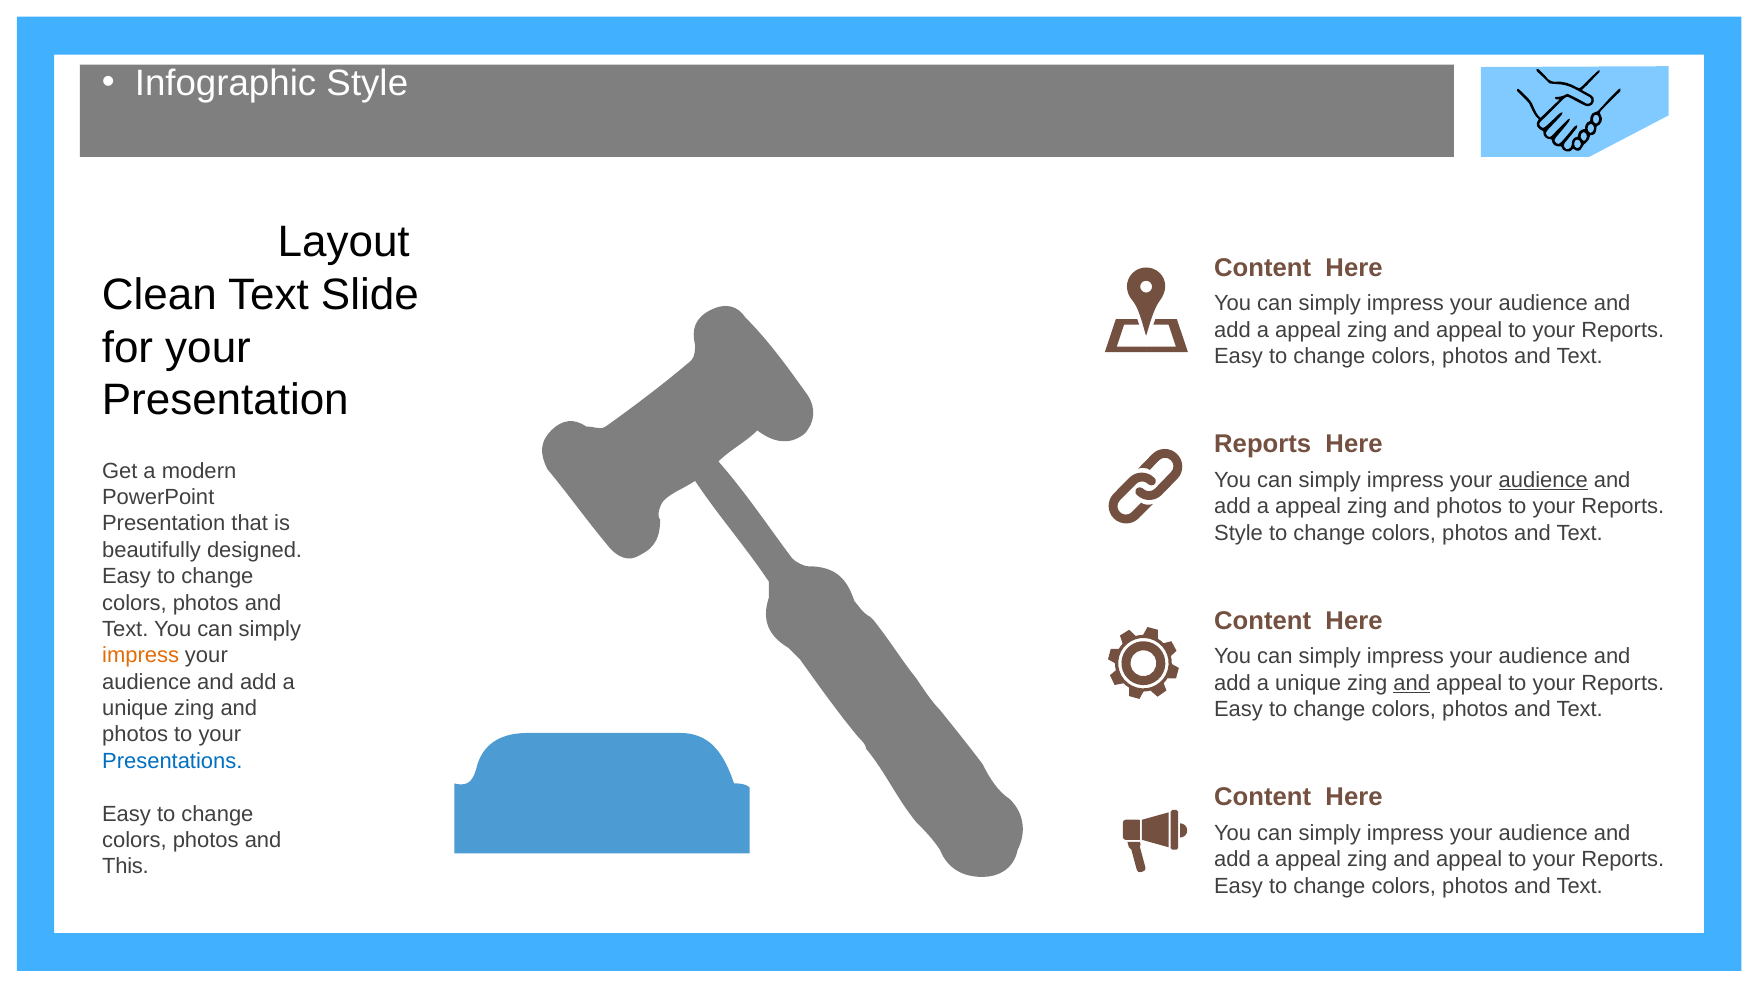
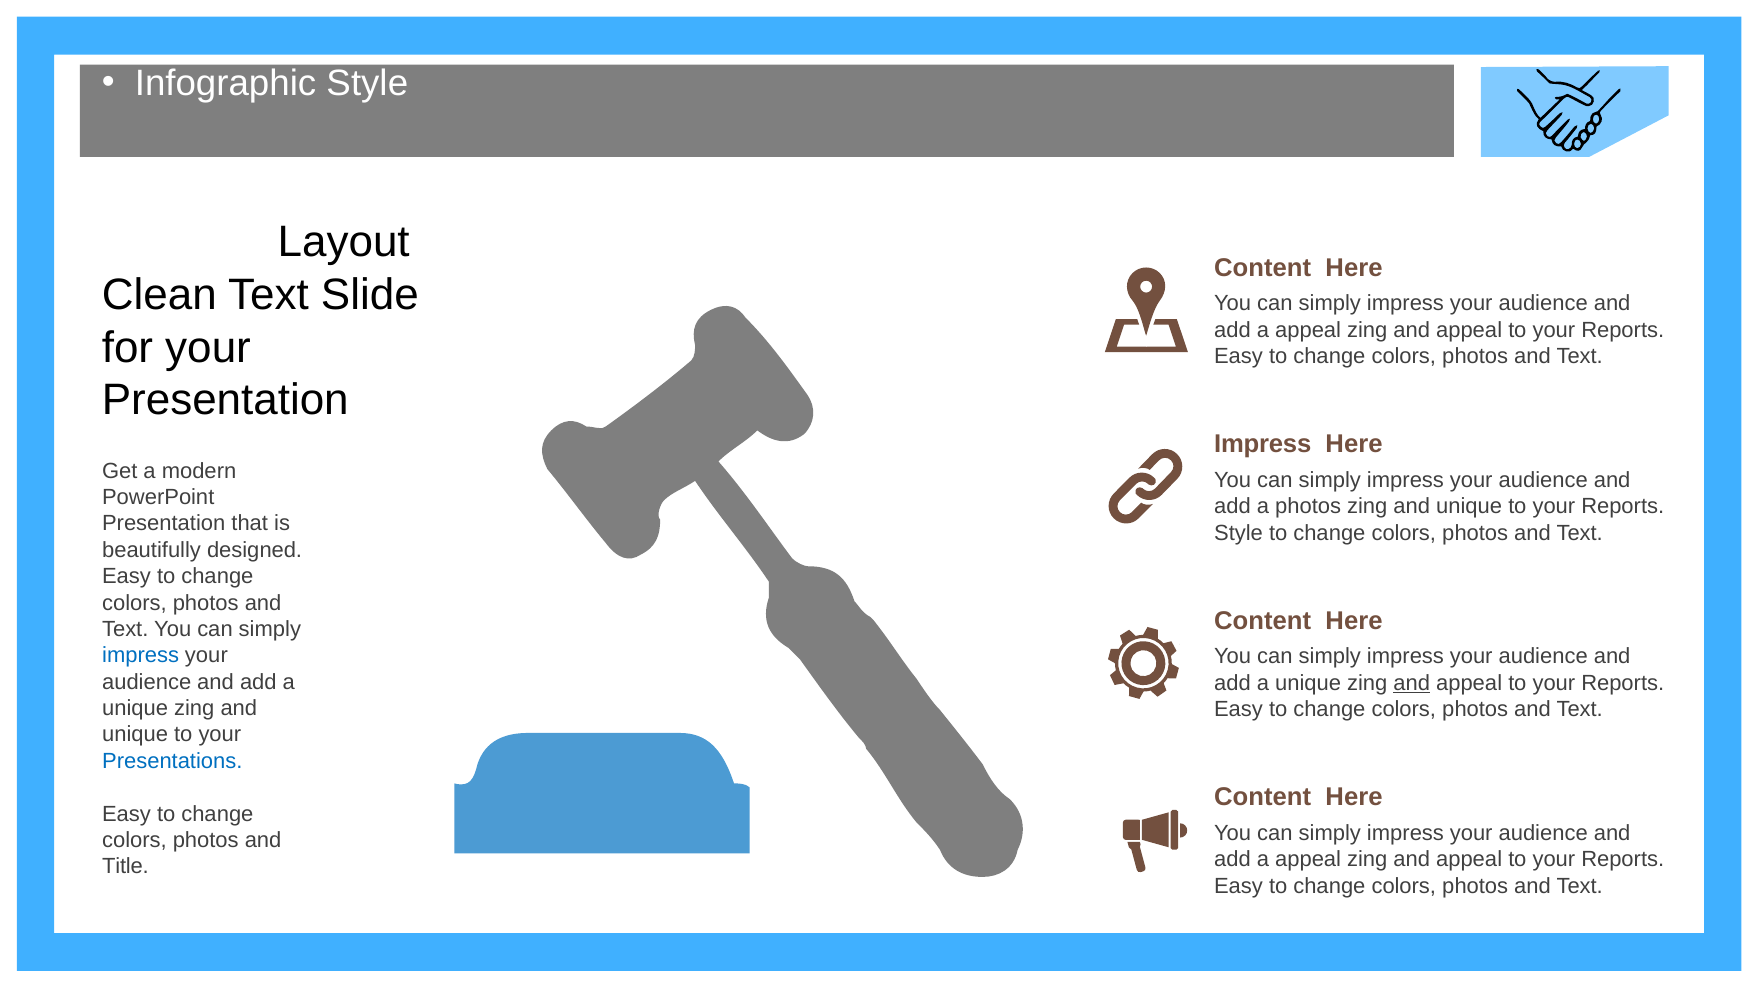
Reports: Reports -> Impress (1263, 444)
audience underline: present -> none (1543, 480)
appeal: appeal -> photos (1308, 507)
photos: photos -> unique (1469, 507)
impress colour: orange -> blue (141, 656)
photos: photos -> unique (135, 735)
This: This -> Title (125, 867)
